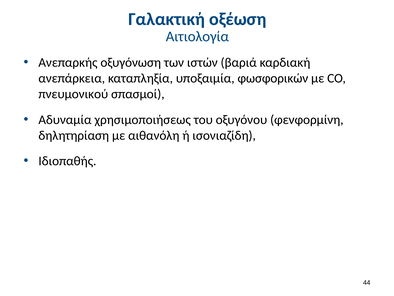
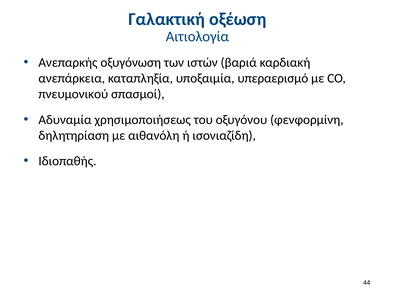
φωσφορικών: φωσφορικών -> υπεραερισμό (273, 78)
